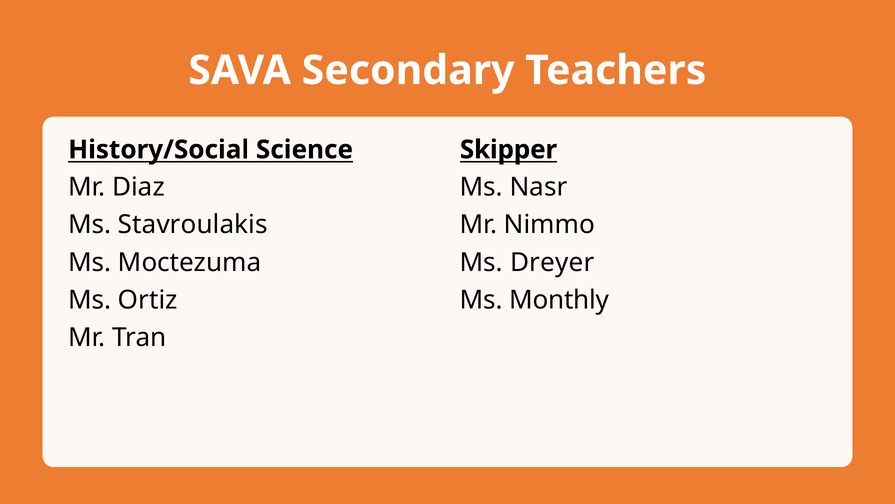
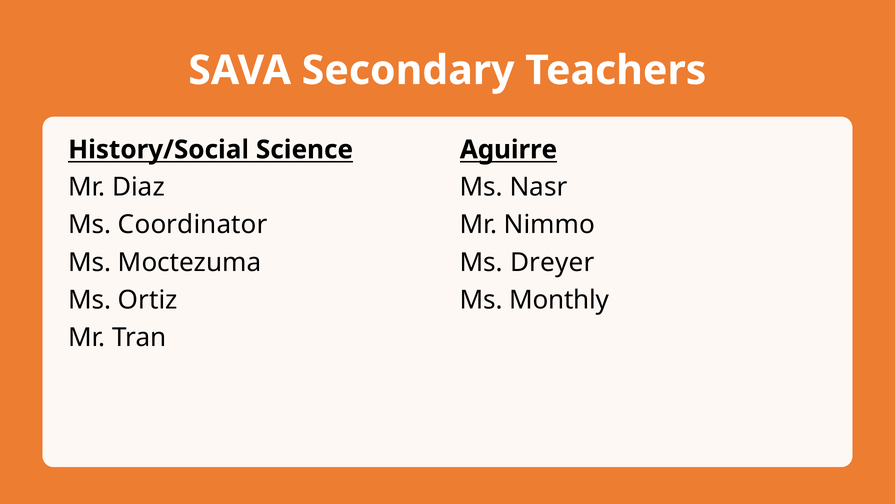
Skipper: Skipper -> Aguirre (508, 150)
Stavroulakis: Stavroulakis -> Coordinator (193, 225)
